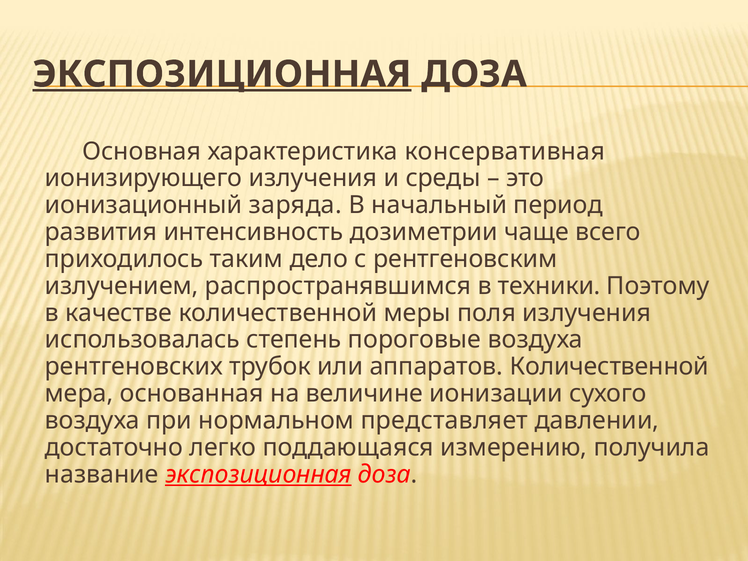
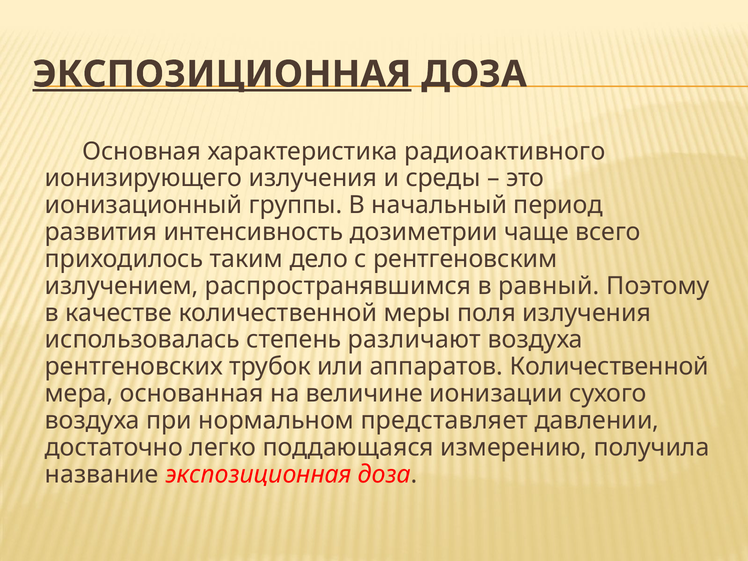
консервативная: консервативная -> радиоактивного (505, 151)
заряда: заряда -> группы (296, 205)
техники: техники -> равный (549, 286)
пороговые: пороговые -> различают (415, 340)
экспозиционная underline: present -> none (258, 474)
